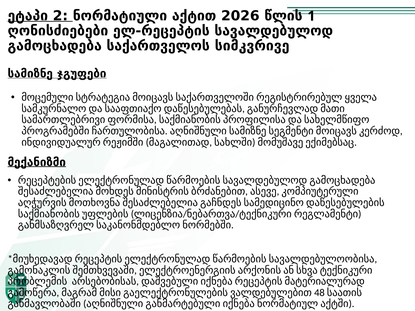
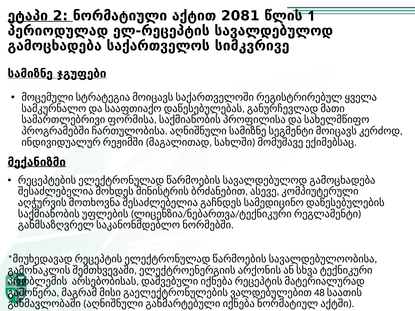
2026: 2026 -> 2081 (240, 16)
ღონისძიებები: ღონისძიებები -> პერიოდულად (58, 31)
